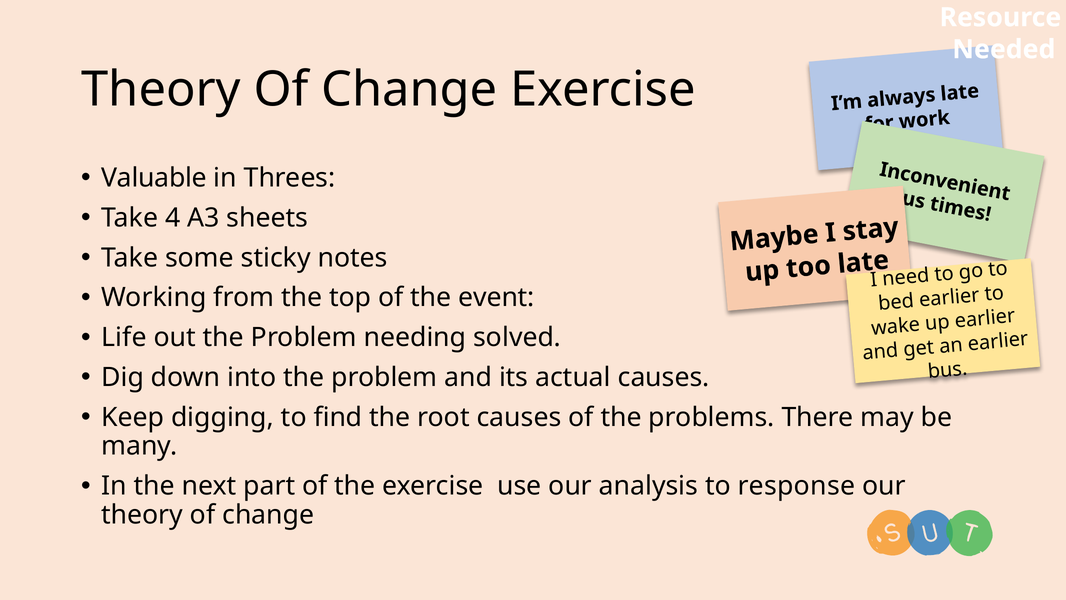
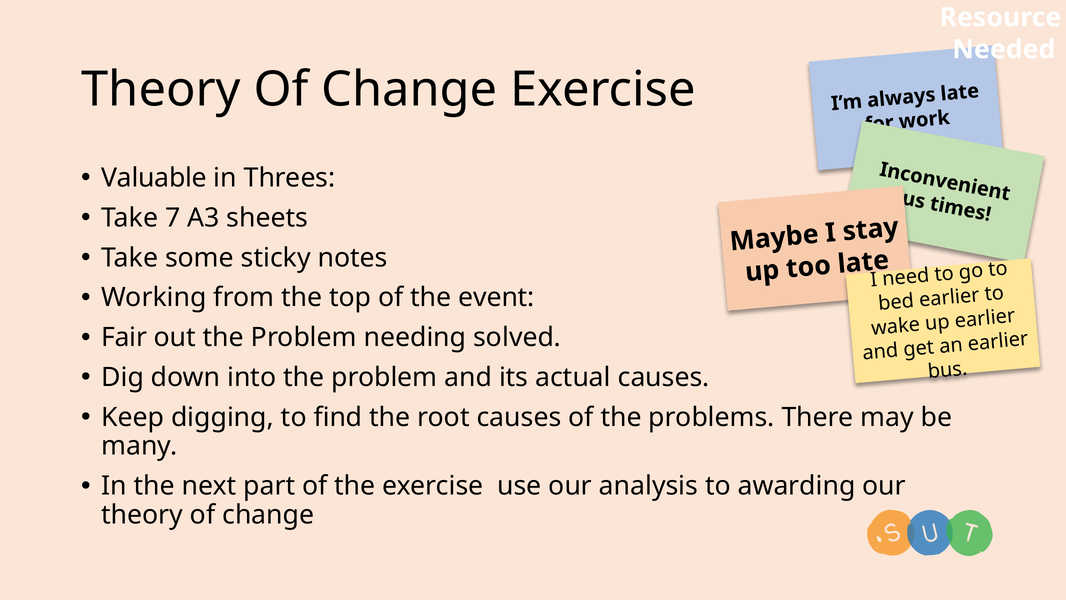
4: 4 -> 7 (173, 218)
Life: Life -> Fair (124, 337)
response: response -> awarding (797, 486)
